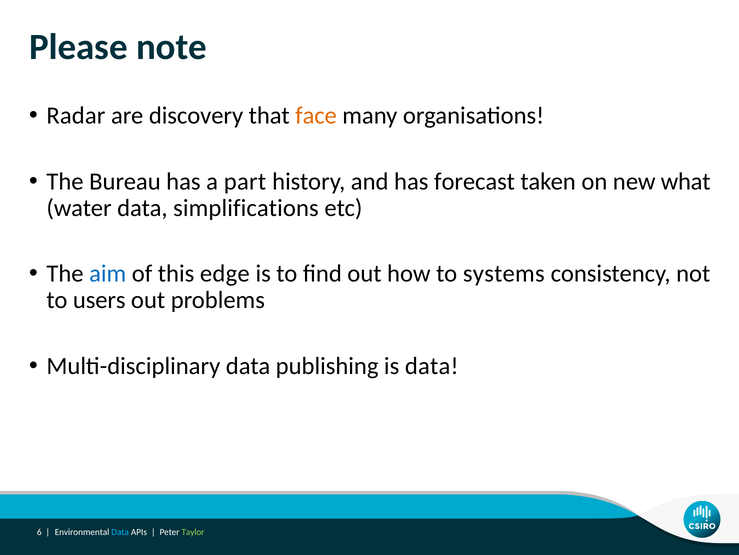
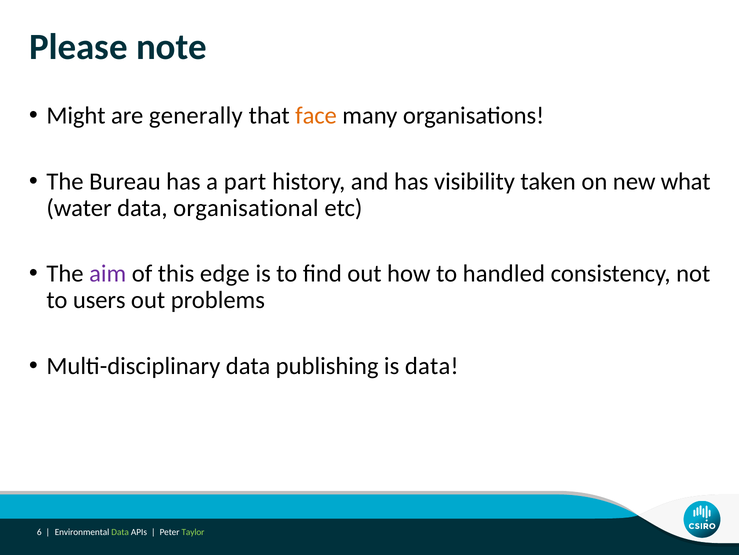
Radar: Radar -> Might (76, 116)
discovery: discovery -> generally (196, 116)
forecast: forecast -> visibility (474, 181)
simplifications: simplifications -> organisational (246, 208)
aim colour: blue -> purple (108, 273)
systems: systems -> handled (504, 273)
Data colour: light blue -> light green (120, 531)
